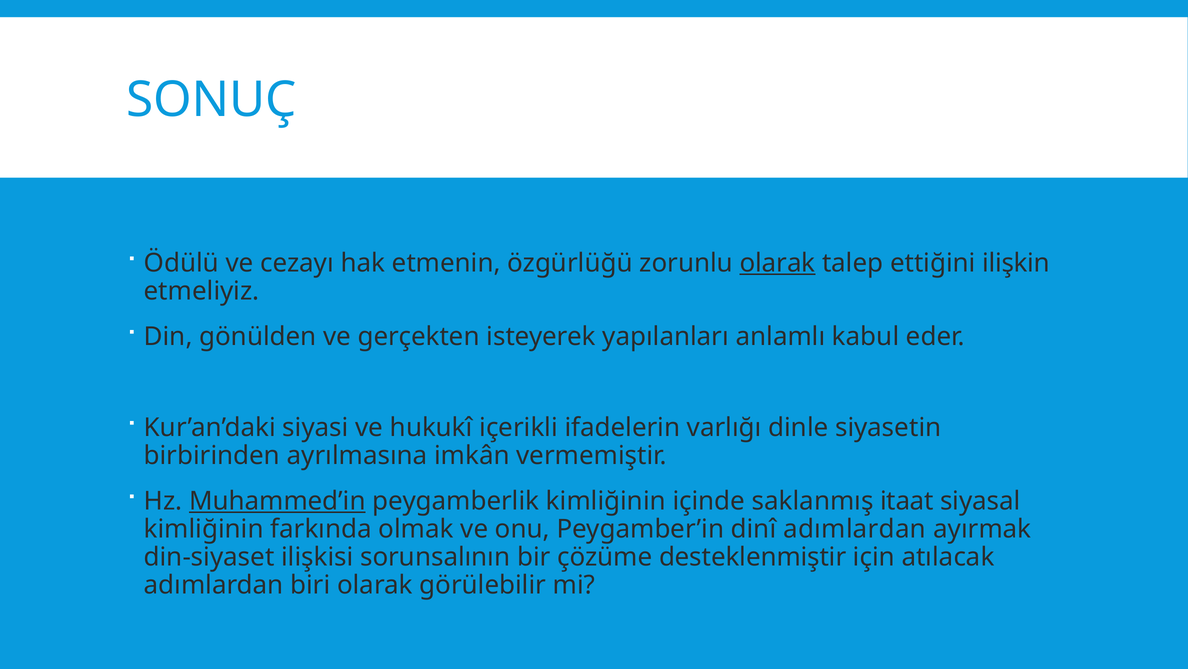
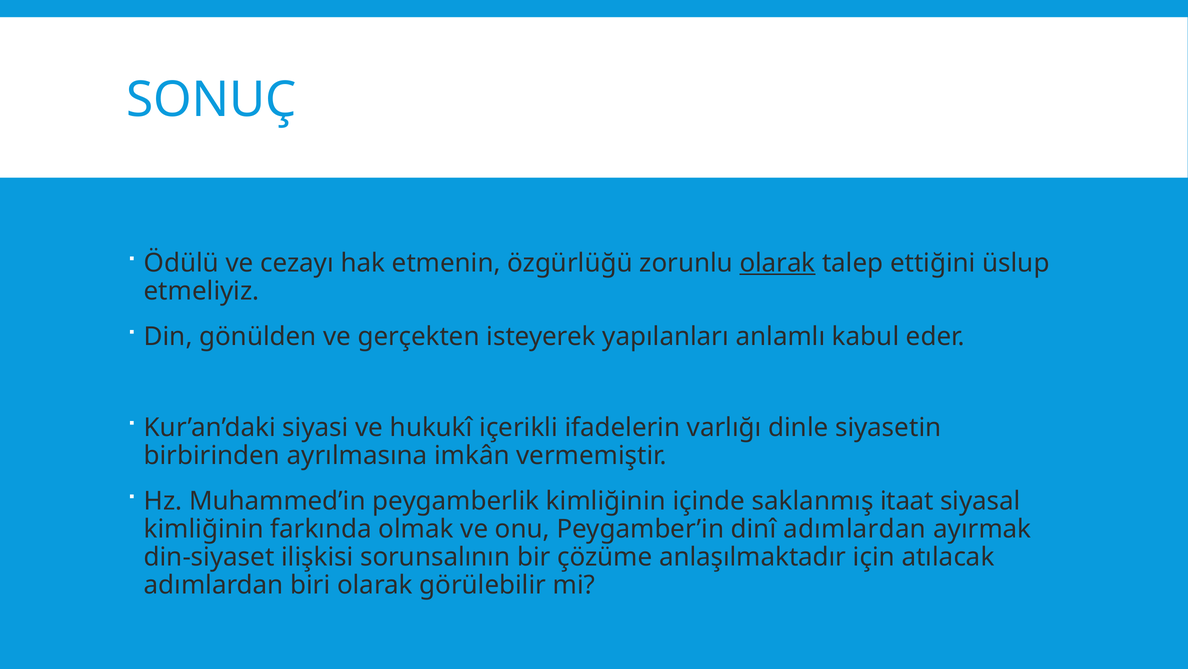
ilişkin: ilişkin -> üslup (1016, 263)
Muhammed’in underline: present -> none (277, 501)
desteklenmiştir: desteklenmiştir -> anlaşılmaktadır (753, 557)
